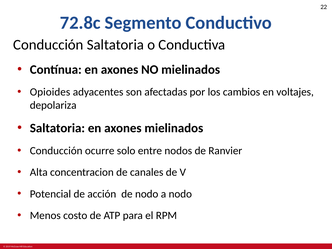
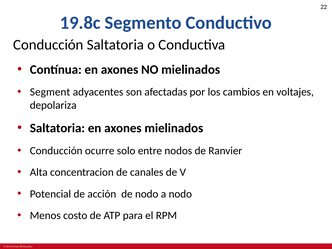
72.8c: 72.8c -> 19.8c (80, 23)
Opioides: Opioides -> Segment (50, 92)
